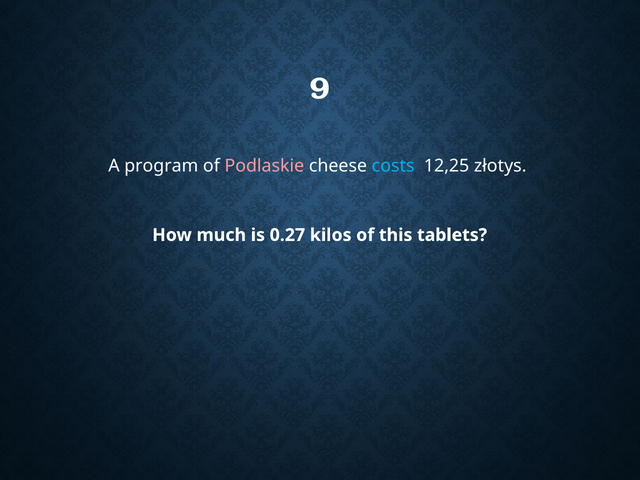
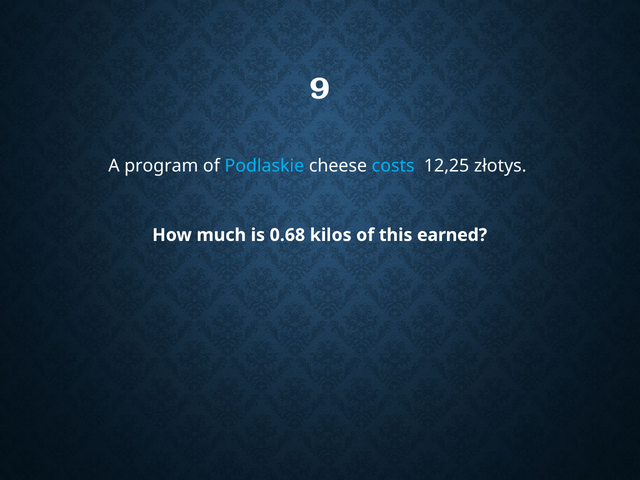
Podlaskie colour: pink -> light blue (264, 166)
0.27: 0.27 -> 0.68 (287, 235)
tablets: tablets -> earned (452, 235)
